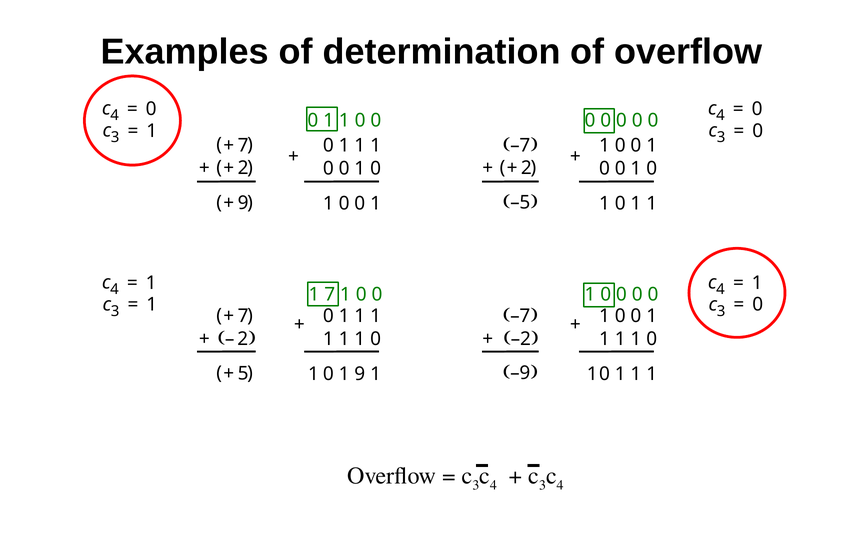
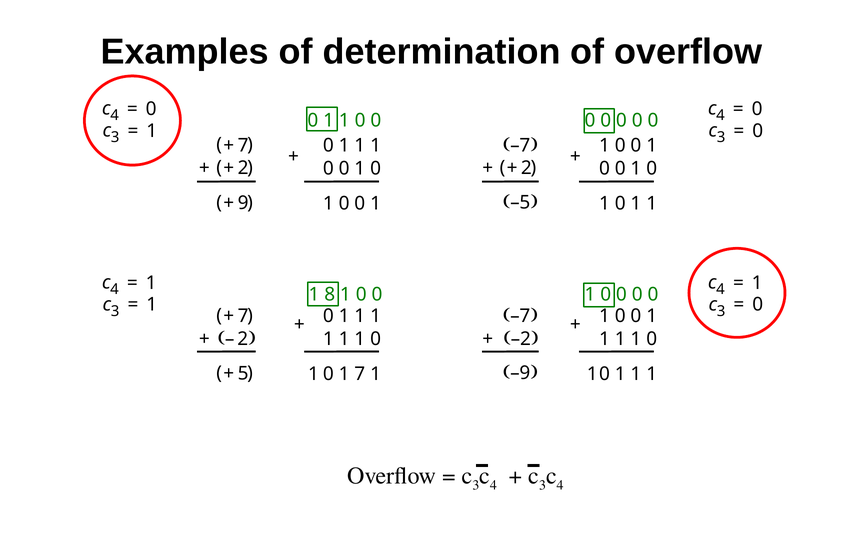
1 7: 7 -> 8 (330, 295)
1 9: 9 -> 7 (360, 374)
